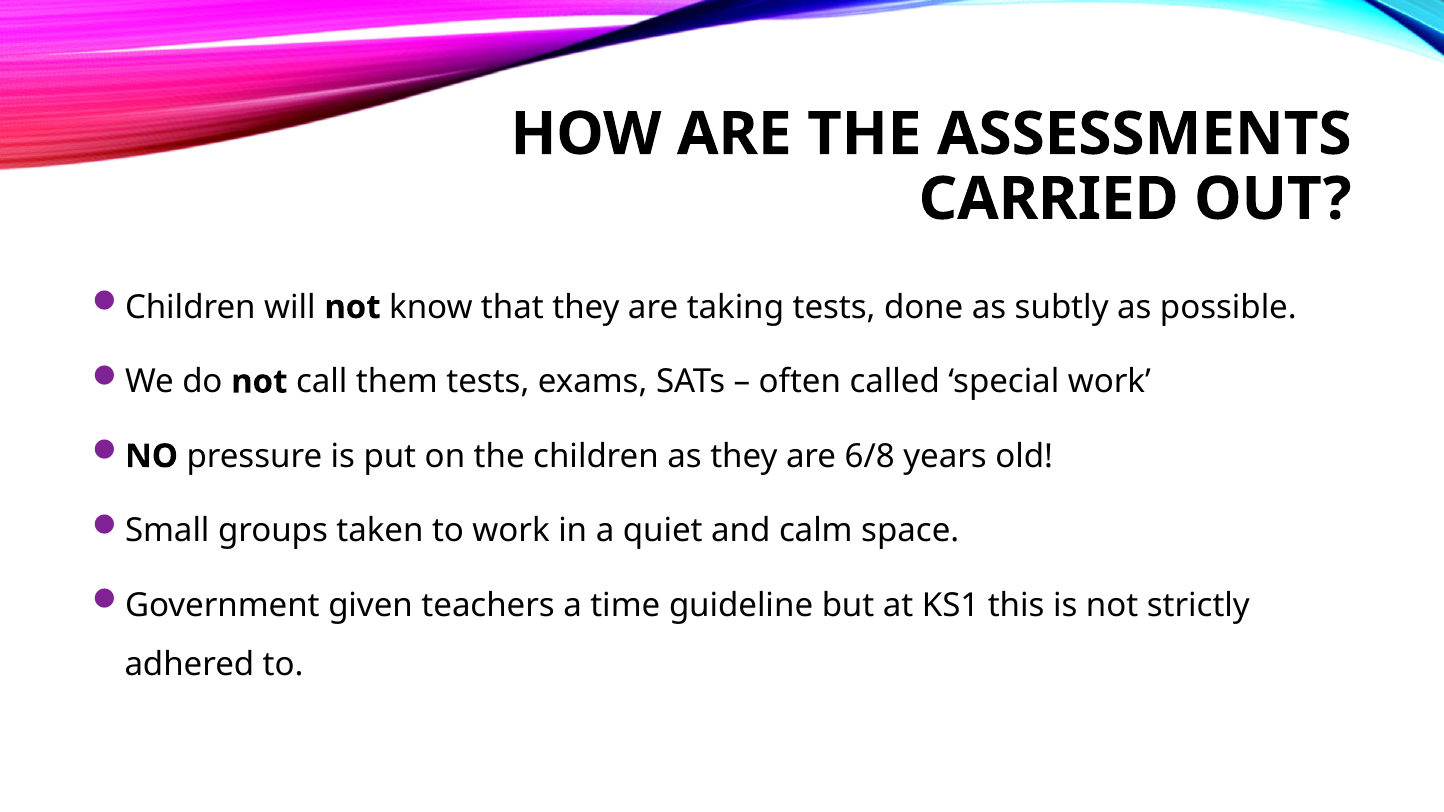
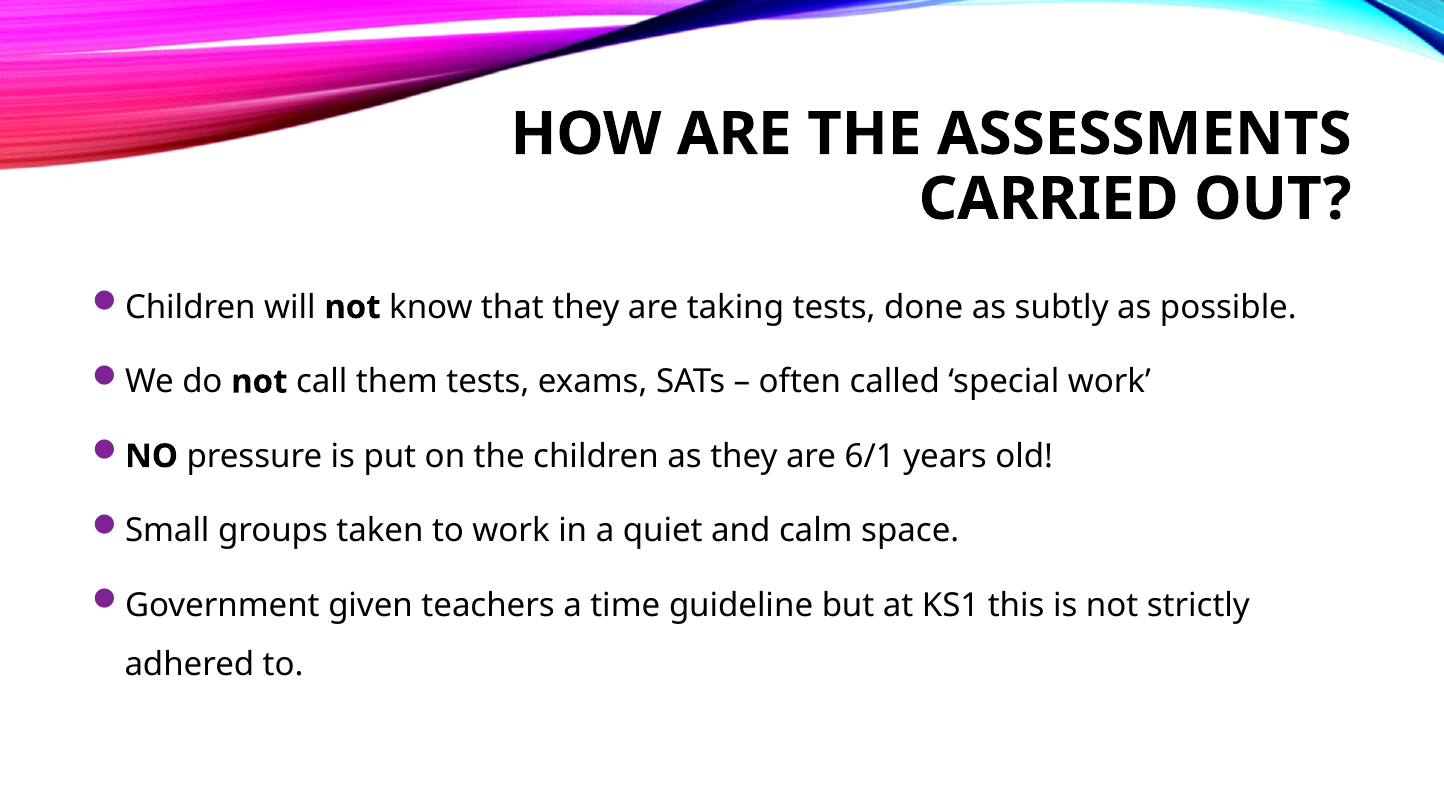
6/8: 6/8 -> 6/1 (870, 456)
